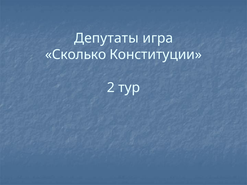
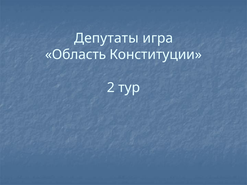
Сколько: Сколько -> Область (76, 55)
